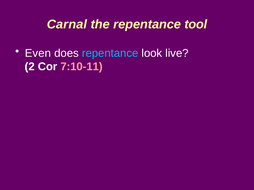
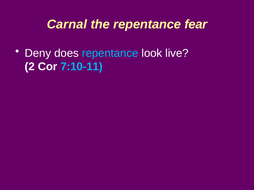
tool: tool -> fear (196, 24)
Even: Even -> Deny (38, 53)
7:10-11 colour: pink -> light blue (82, 67)
